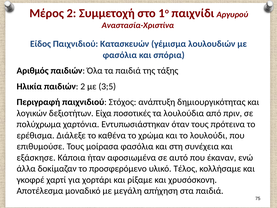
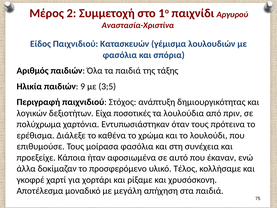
παιδιών 2: 2 -> 9 (83, 86)
εξάσκησε: εξάσκησε -> προεξείχε (36, 157)
